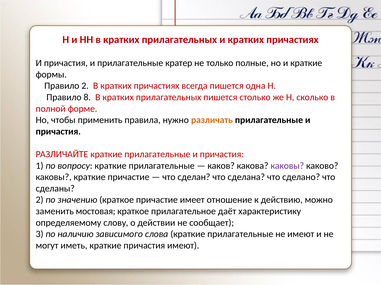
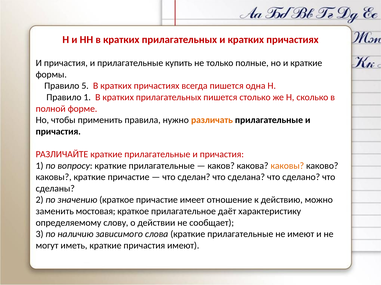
кратер: кратер -> купить (179, 63)
Правило 2: 2 -> 5 (85, 86)
Правило 8: 8 -> 1 (87, 98)
каковы colour: purple -> orange (287, 166)
